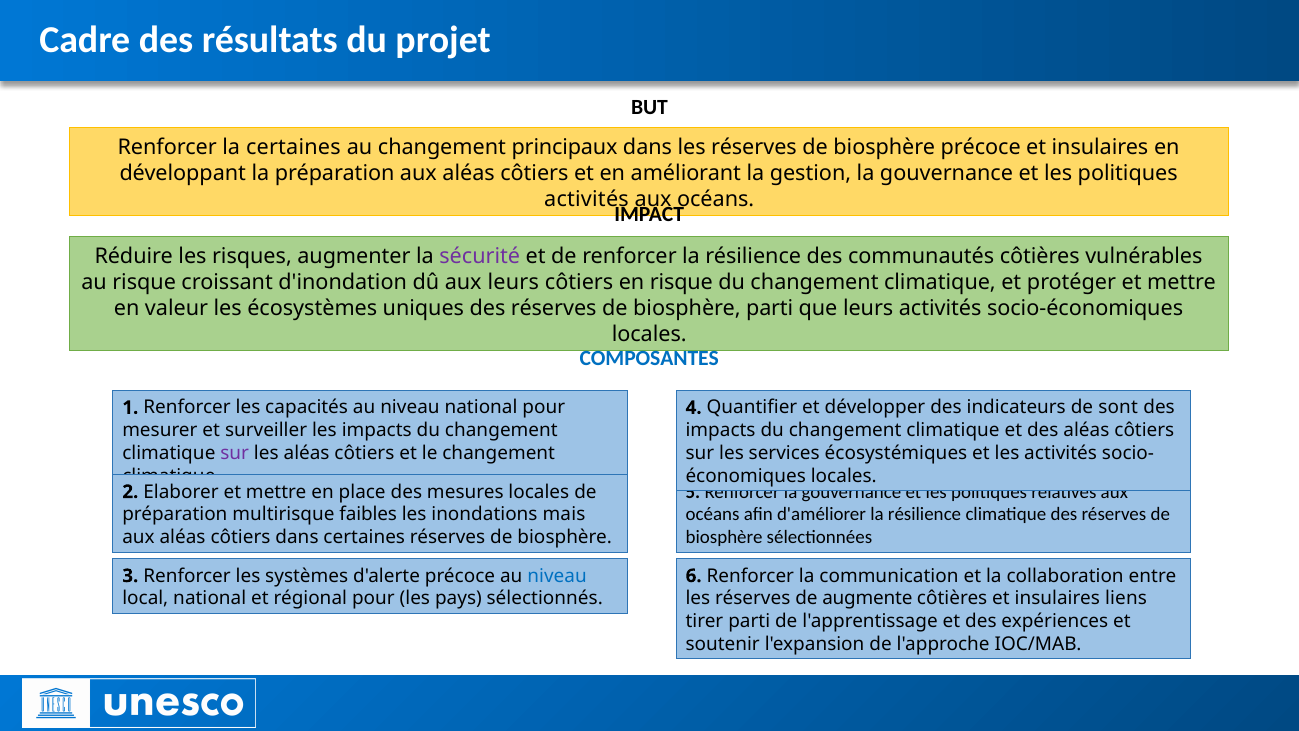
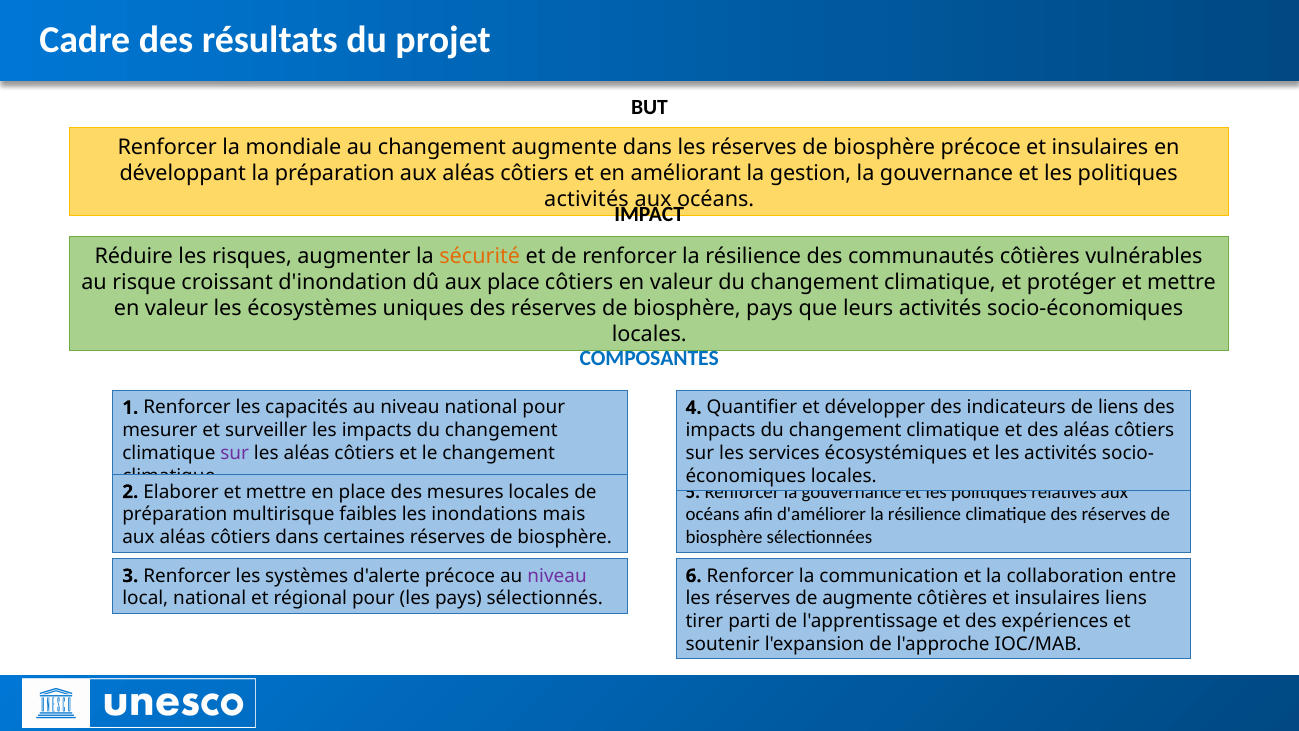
la certaines: certaines -> mondiale (293, 147)
changement principaux: principaux -> augmente (564, 147)
sécurité colour: purple -> orange (480, 256)
aux leurs: leurs -> place (513, 282)
côtiers en risque: risque -> valeur (681, 282)
biosphère parti: parti -> pays (770, 308)
de sont: sont -> liens (1118, 407)
niveau colour: blue -> purple (557, 576)
